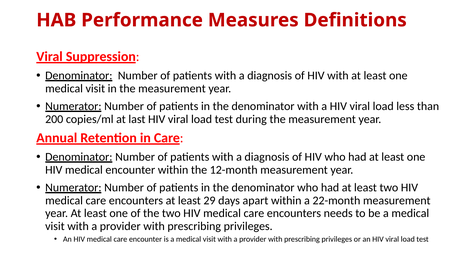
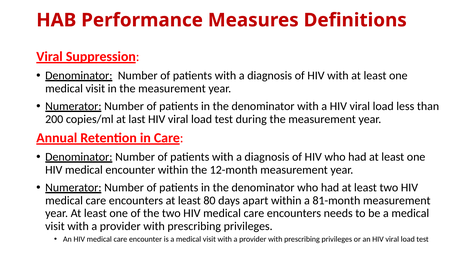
29: 29 -> 80 (209, 200)
22-month: 22-month -> 81-month (336, 200)
